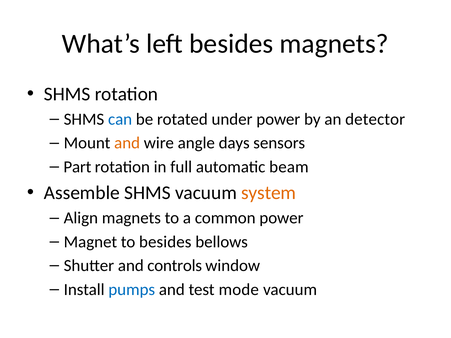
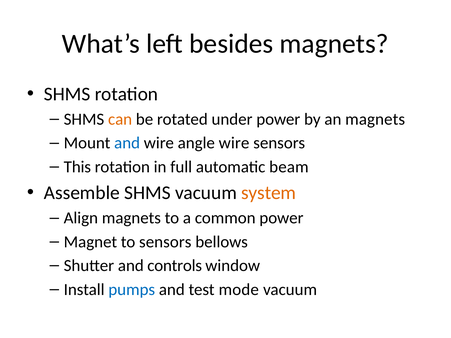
can colour: blue -> orange (120, 119)
an detector: detector -> magnets (375, 119)
and colour: orange -> blue (127, 143)
angle days: days -> wire (234, 143)
Part: Part -> This (77, 167)
to besides: besides -> sensors (165, 242)
